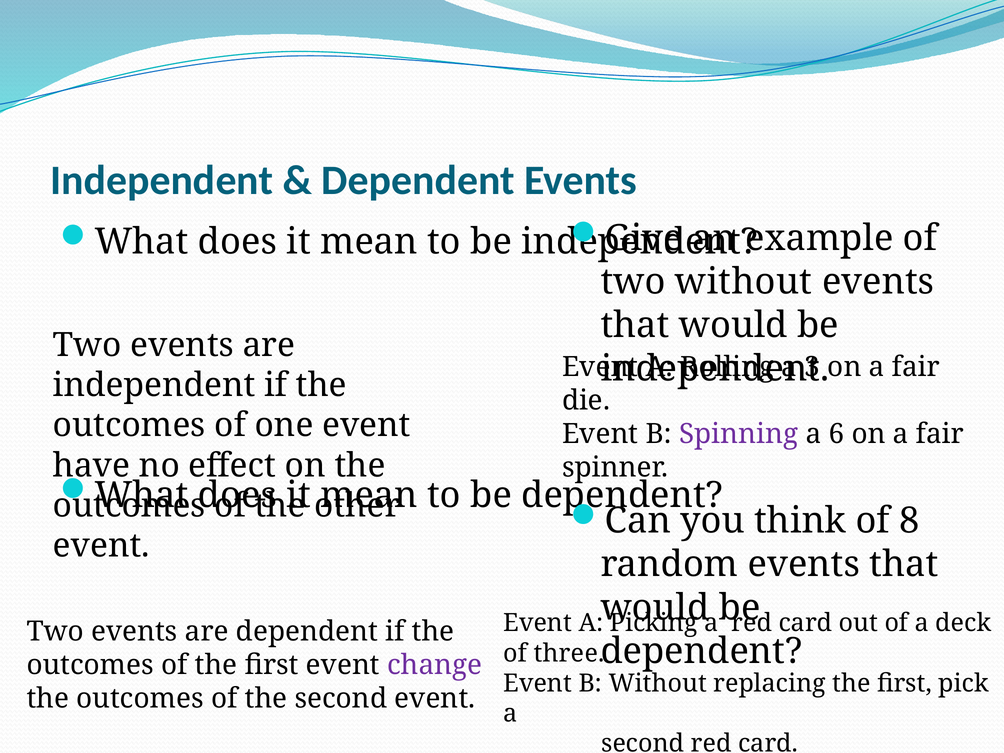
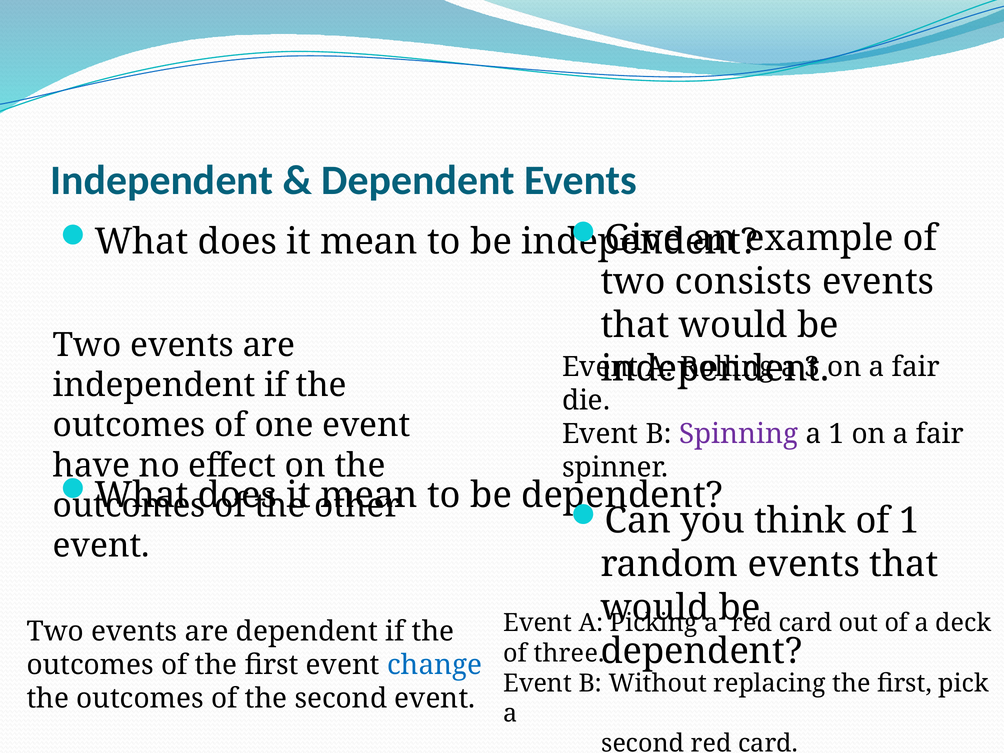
two without: without -> consists (744, 282)
a 6: 6 -> 1 (836, 434)
of 8: 8 -> 1 (909, 521)
change colour: purple -> blue (435, 665)
